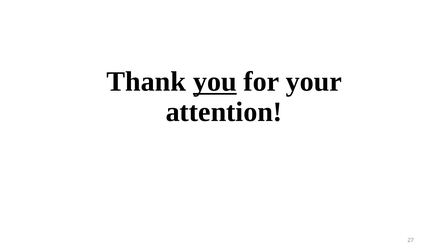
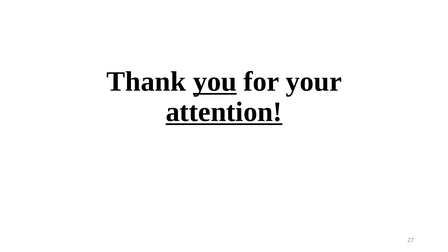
attention underline: none -> present (224, 112)
